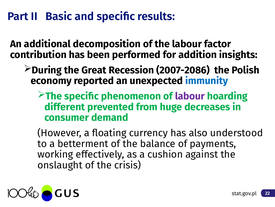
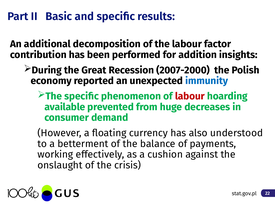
2007-2086: 2007-2086 -> 2007-2000 (183, 70)
labour colour: purple -> red (190, 96)
different: different -> available (65, 107)
